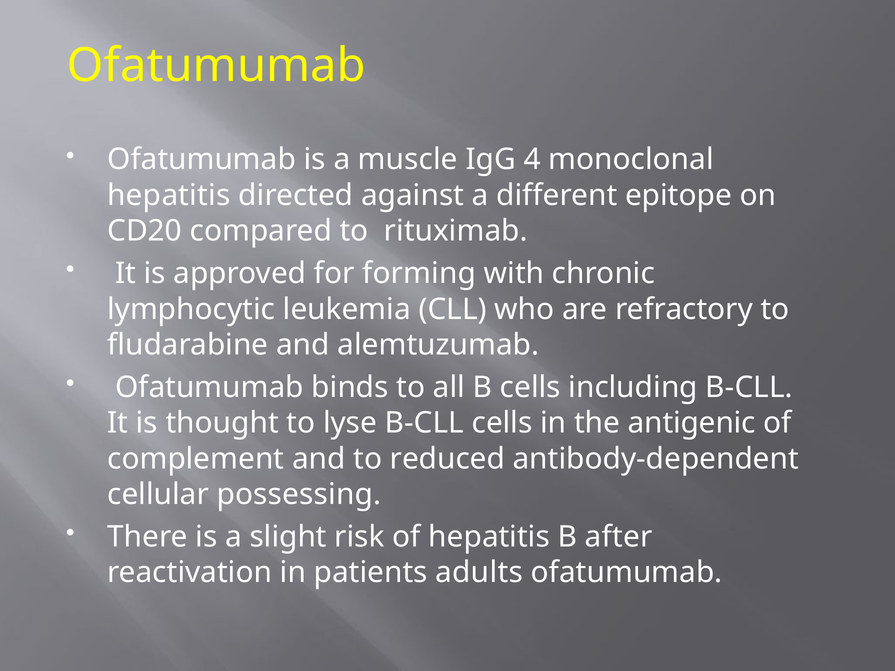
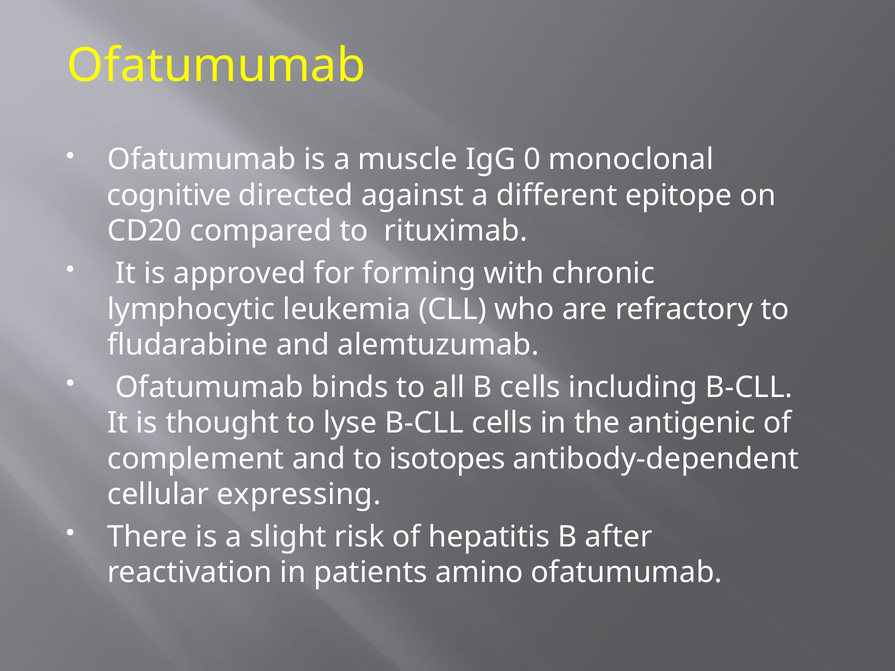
4: 4 -> 0 (532, 160)
hepatitis: hepatitis -> cognitive (169, 195)
reduced: reduced -> isotopes (448, 459)
possessing: possessing -> expressing (299, 495)
adults: adults -> amino (479, 573)
